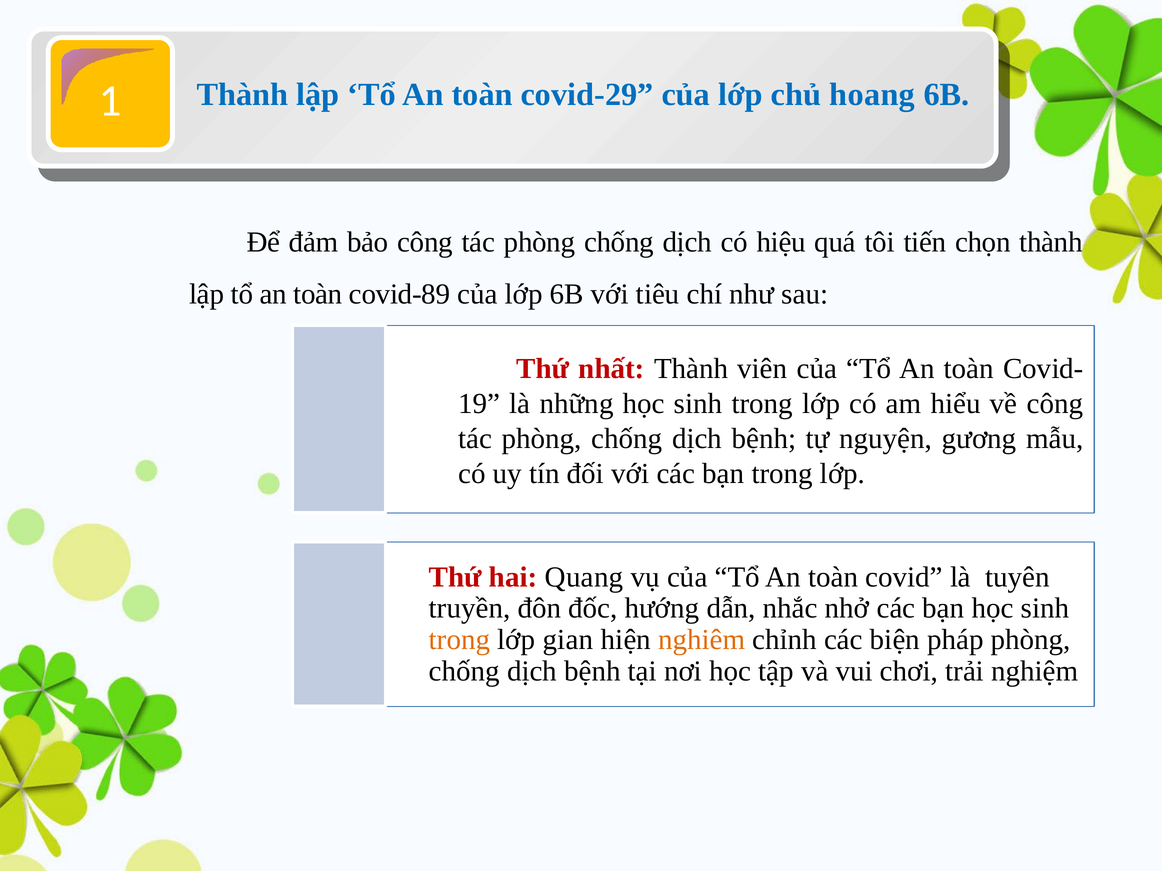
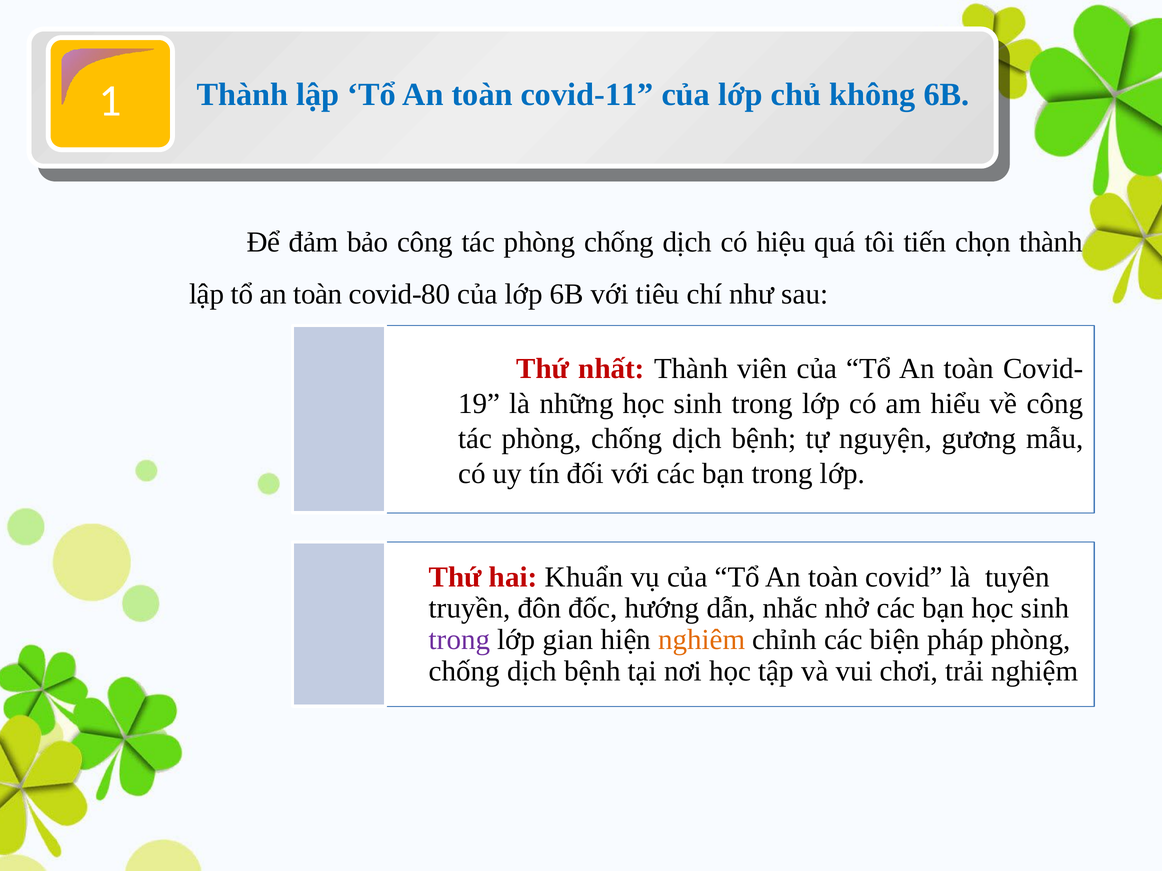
covid-29: covid-29 -> covid-11 (587, 95)
hoang: hoang -> không (872, 95)
covid-89: covid-89 -> covid-80 (400, 294)
Quang: Quang -> Khuẩn (584, 577)
trong colour: orange -> purple (460, 640)
